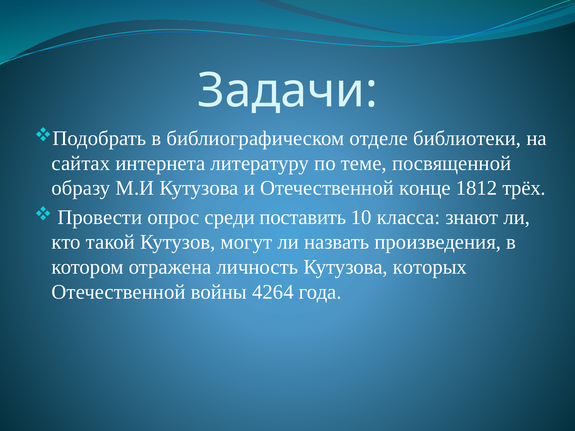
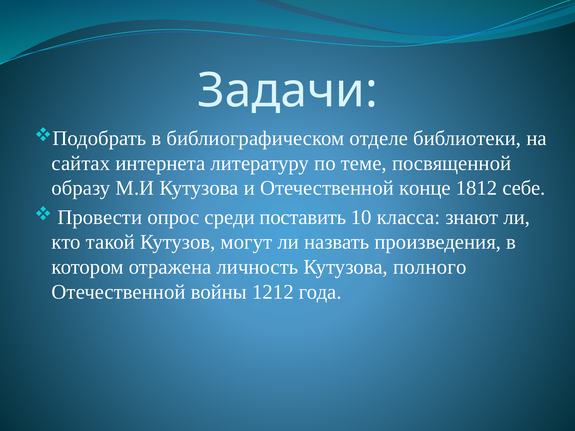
трёх: трёх -> себе (524, 188)
которых: которых -> полного (430, 267)
4264: 4264 -> 1212 (273, 292)
